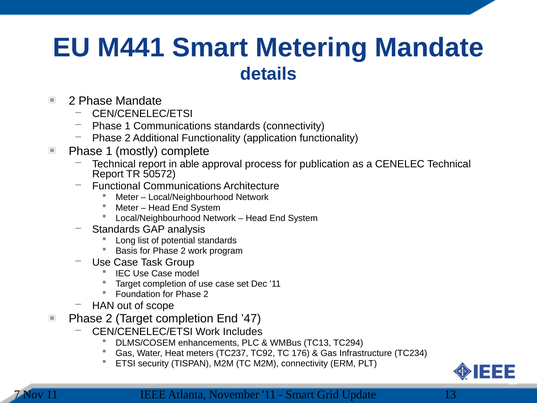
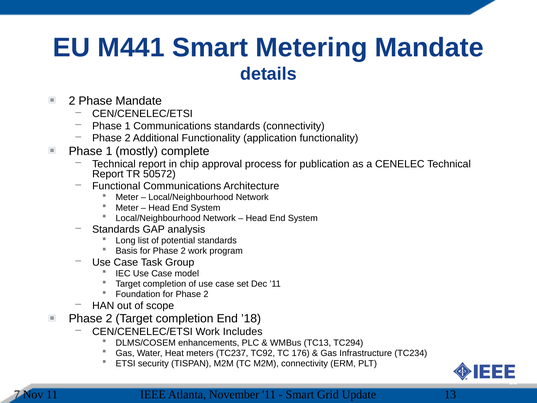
able: able -> chip (189, 164)
’47: ’47 -> ’18 (251, 318)
